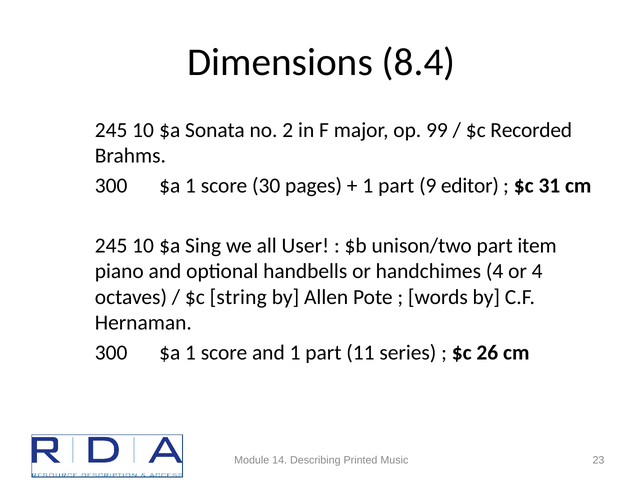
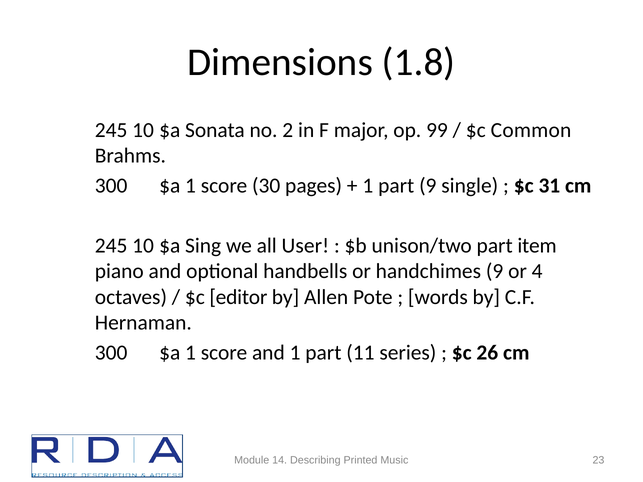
8.4: 8.4 -> 1.8 (419, 62)
Recorded: Recorded -> Common (531, 130)
editor: editor -> single (470, 186)
handchimes 4: 4 -> 9 (495, 272)
string: string -> editor (238, 297)
